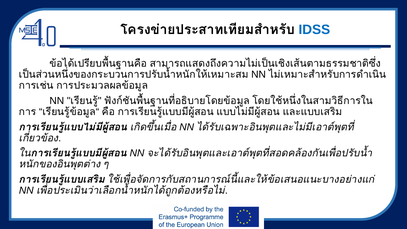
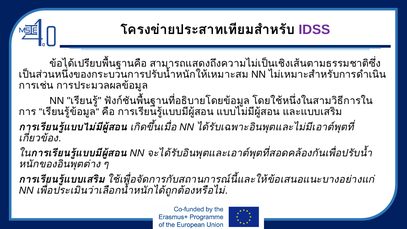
IDSS colour: blue -> purple (314, 30)
